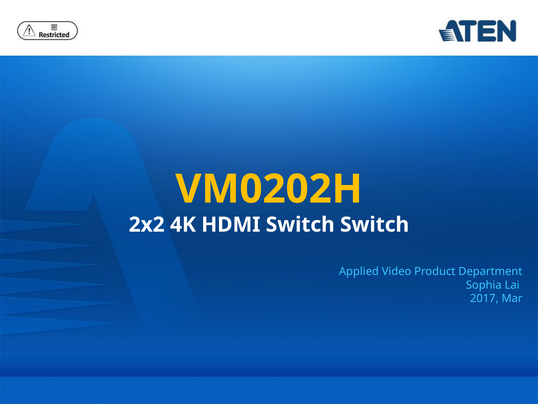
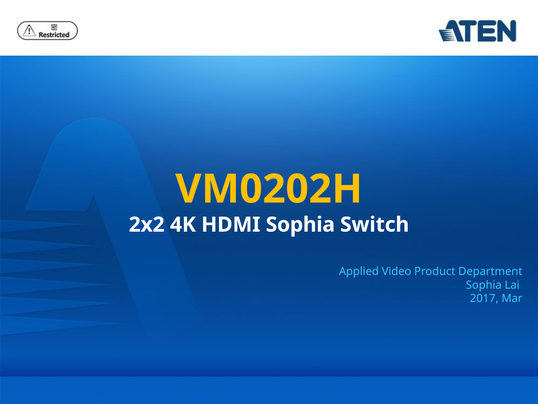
HDMI Switch: Switch -> Sophia (300, 224)
